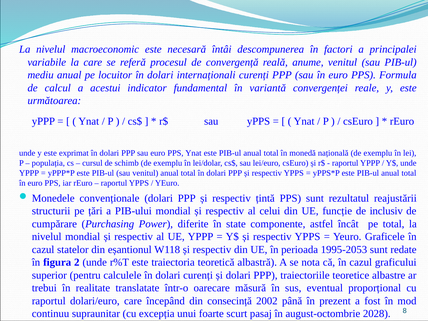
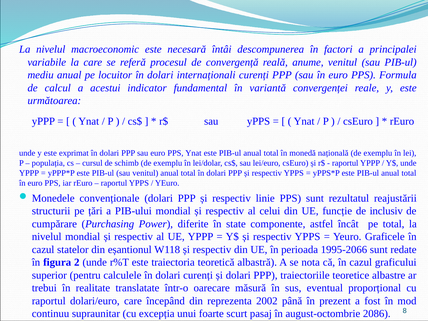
țintă: țintă -> linie (265, 198)
1995-2053: 1995-2053 -> 1995-2066 (344, 250)
consecință: consecință -> reprezenta (230, 301)
2028: 2028 -> 2086 (377, 314)
